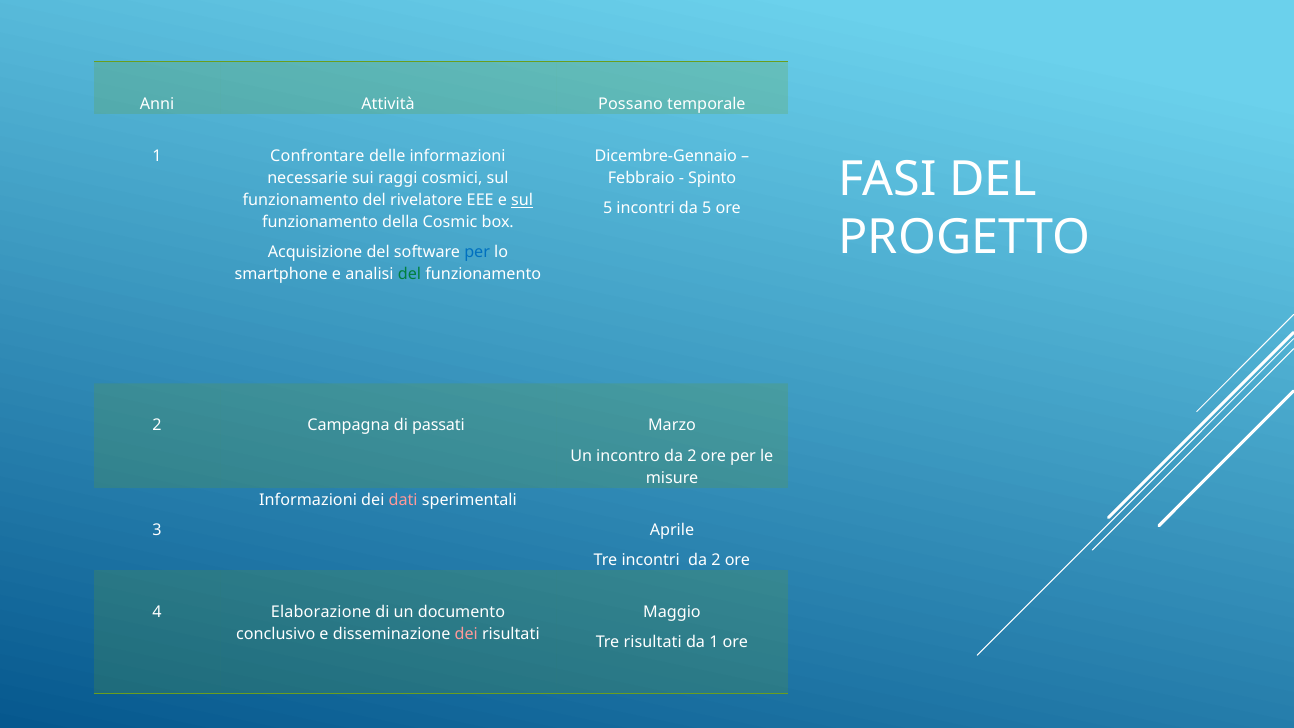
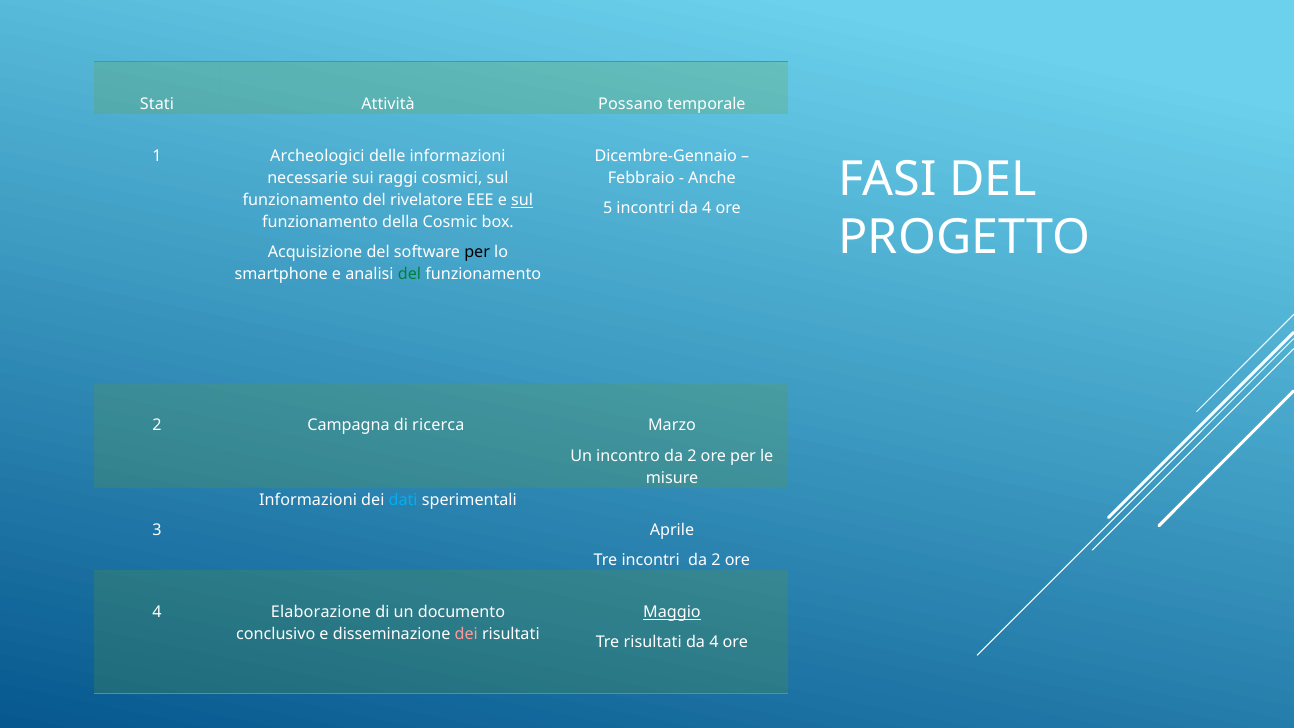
Anni: Anni -> Stati (157, 104)
Confrontare: Confrontare -> Archeologici (317, 156)
Spinto: Spinto -> Anche (712, 178)
incontri da 5: 5 -> 4 (707, 208)
per colour: blue -> black (477, 252)
passati: passati -> ricerca (438, 426)
dati colour: pink -> light blue (403, 500)
Maggio underline: none -> present (672, 612)
1: 1 -> 4 (714, 642)
